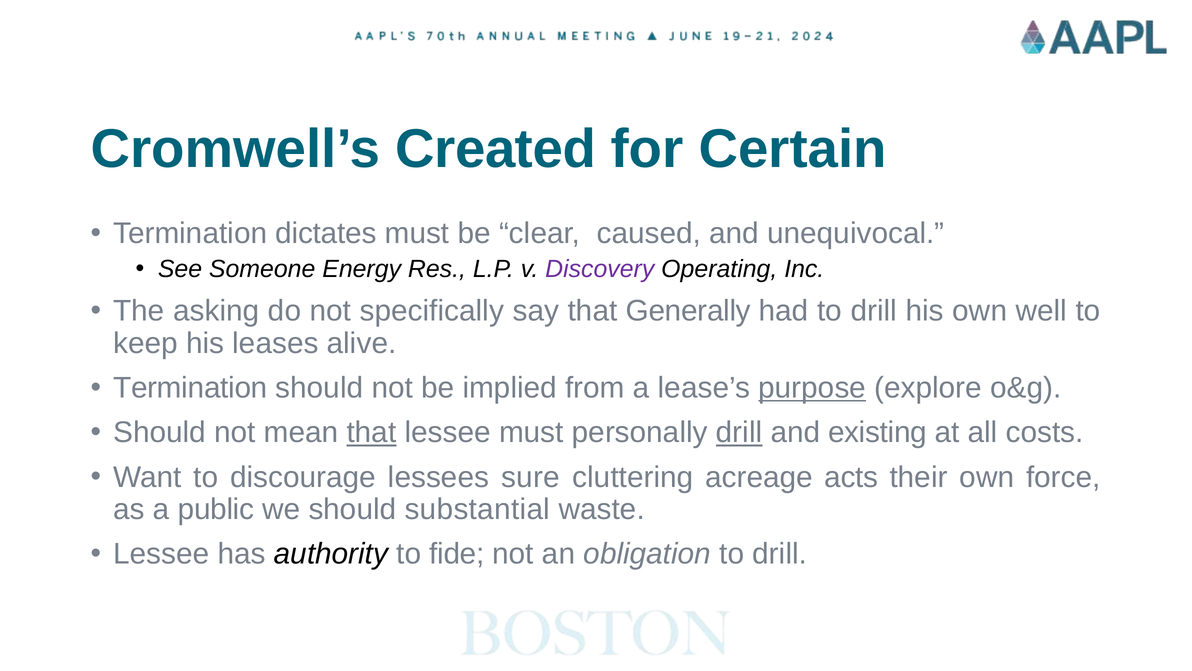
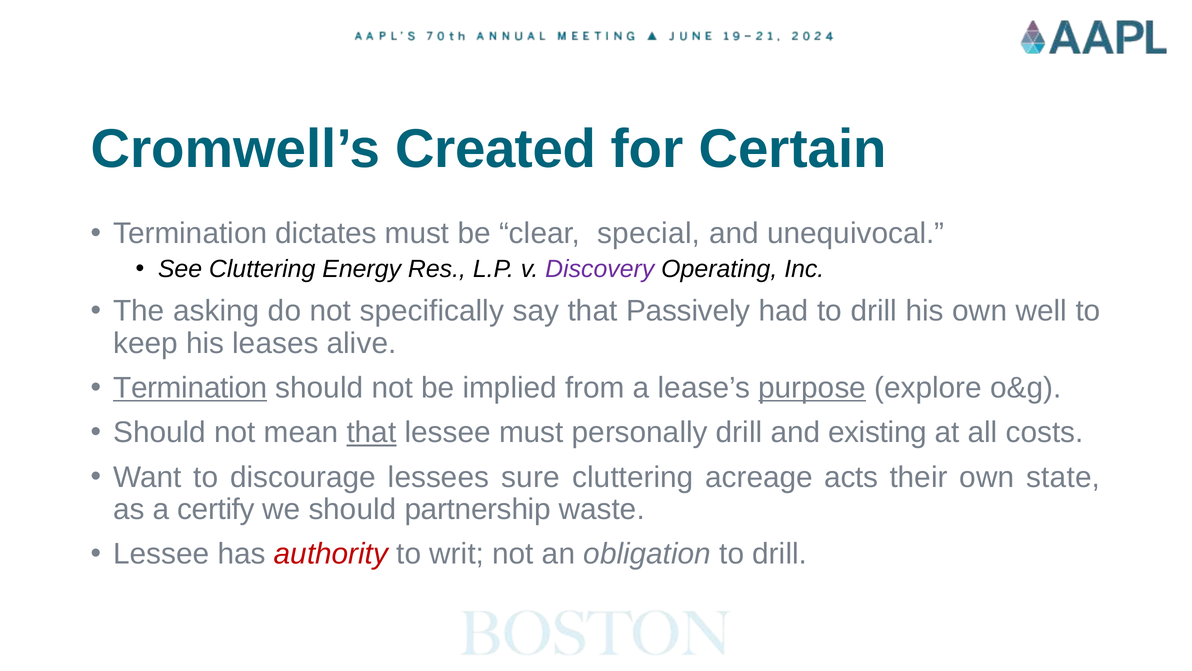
caused: caused -> special (649, 233)
See Someone: Someone -> Cluttering (262, 269)
Generally: Generally -> Passively (688, 311)
Termination underline: none -> present (190, 388)
drill underline: present -> none (739, 432)
force: force -> state (1063, 477)
public: public -> certify (216, 509)
substantial: substantial -> partnership (478, 509)
authority colour: black -> red (331, 554)
fide: fide -> writ (457, 554)
